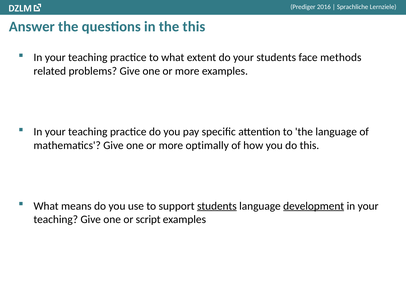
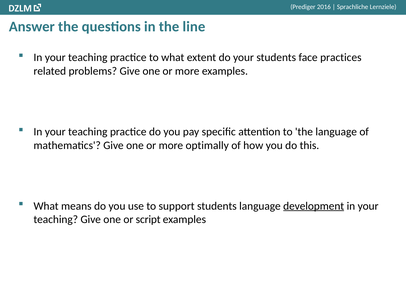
the this: this -> line (194, 27)
methods: methods -> practices (341, 57)
students underline: present -> none (217, 206)
